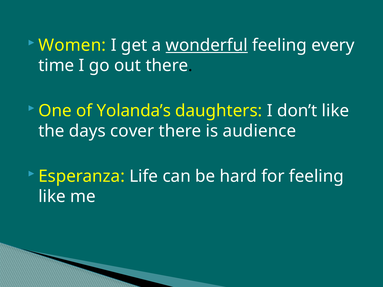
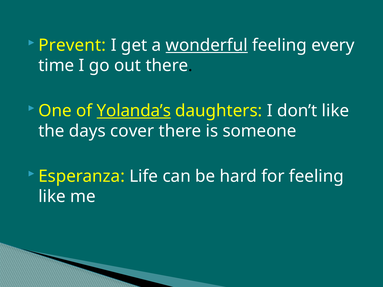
Women: Women -> Prevent (72, 45)
Yolanda’s underline: none -> present (134, 111)
audience: audience -> someone (260, 131)
